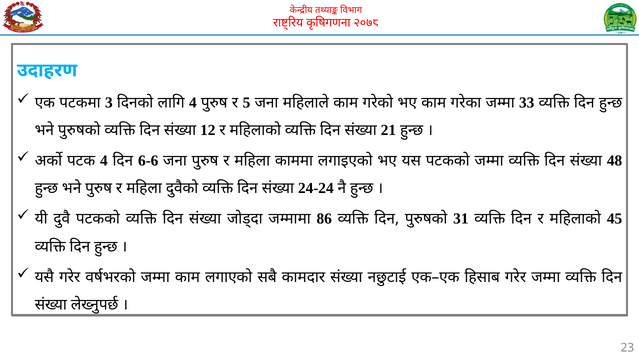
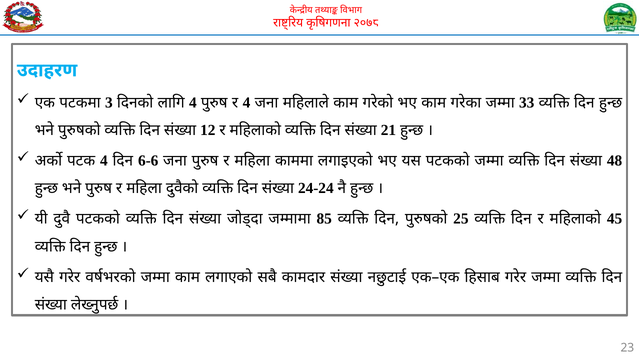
5: 5 -> 4 (247, 102)
86: 86 -> 85 (324, 219)
31: 31 -> 25 (461, 219)
